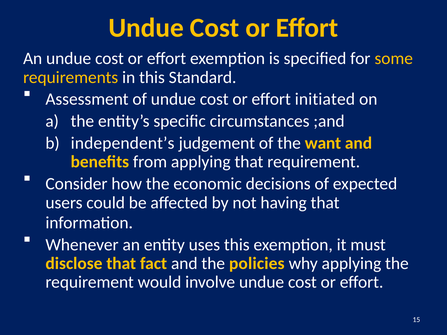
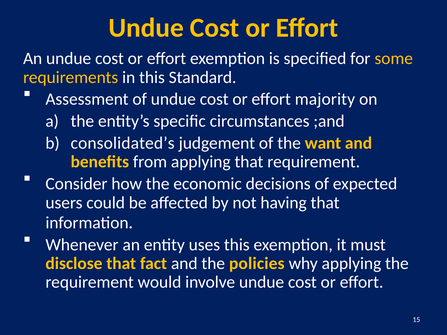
initiated: initiated -> majority (325, 99)
independent’s: independent’s -> consolidated’s (123, 143)
